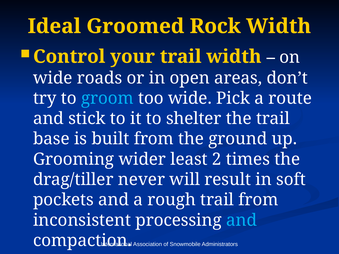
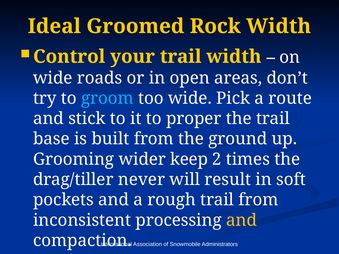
shelter: shelter -> proper (194, 119)
least: least -> keep (189, 159)
and colour: light blue -> yellow (242, 220)
